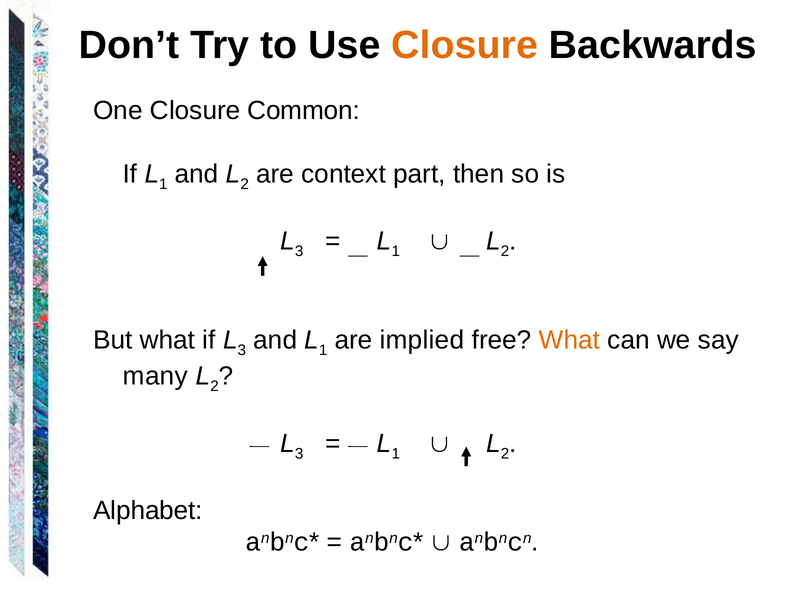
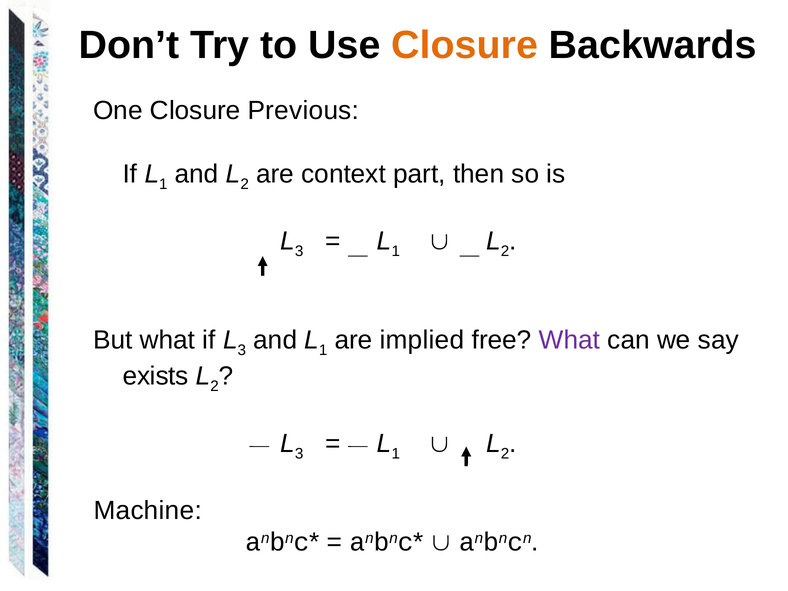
Common: Common -> Previous (303, 111)
What colour: orange -> purple (570, 340)
many: many -> exists (156, 376)
Alphabet: Alphabet -> Machine (148, 511)
